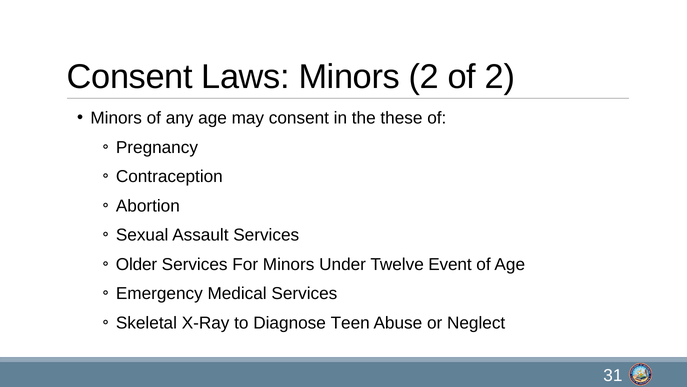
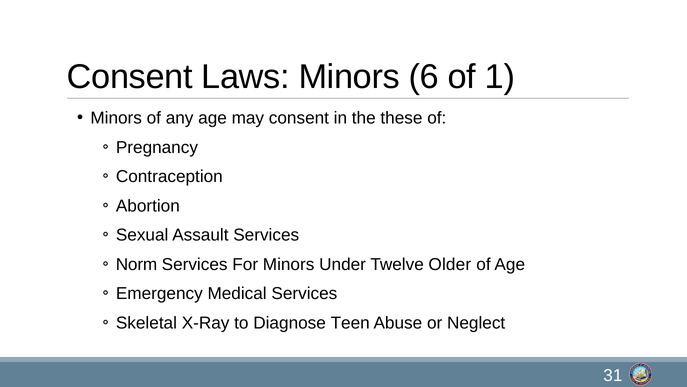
Minors 2: 2 -> 6 (424, 77)
of 2: 2 -> 1 (500, 77)
Older: Older -> Norm (137, 264)
Event: Event -> Older (450, 264)
